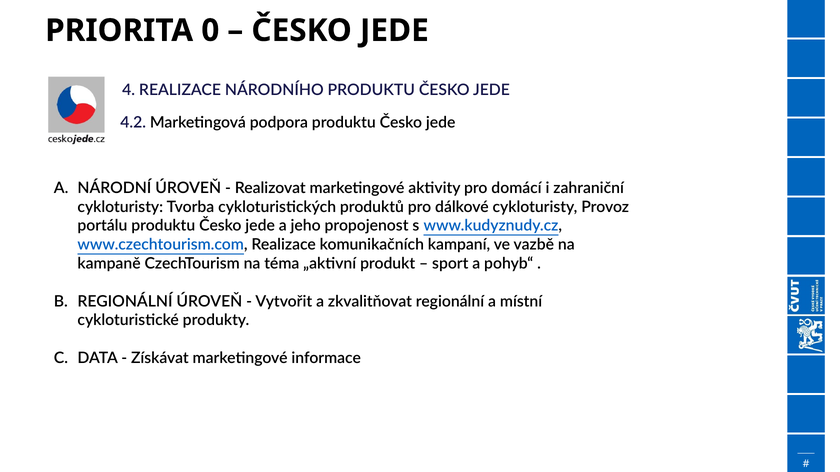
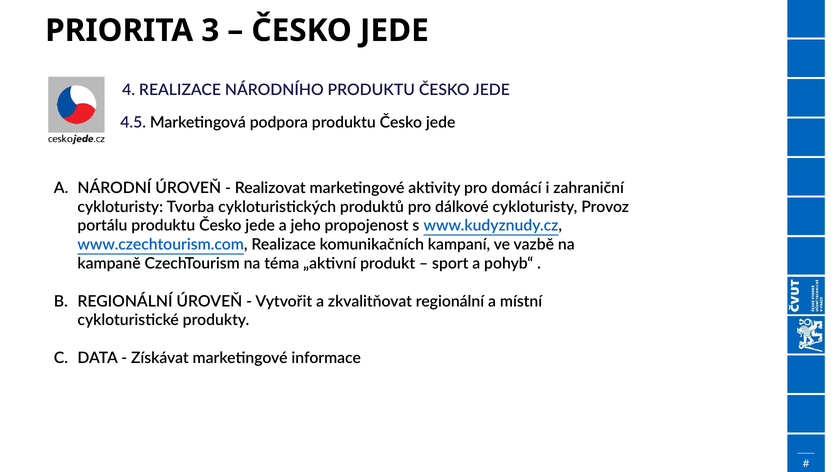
0: 0 -> 3 (210, 31)
4.2: 4.2 -> 4.5 (133, 123)
